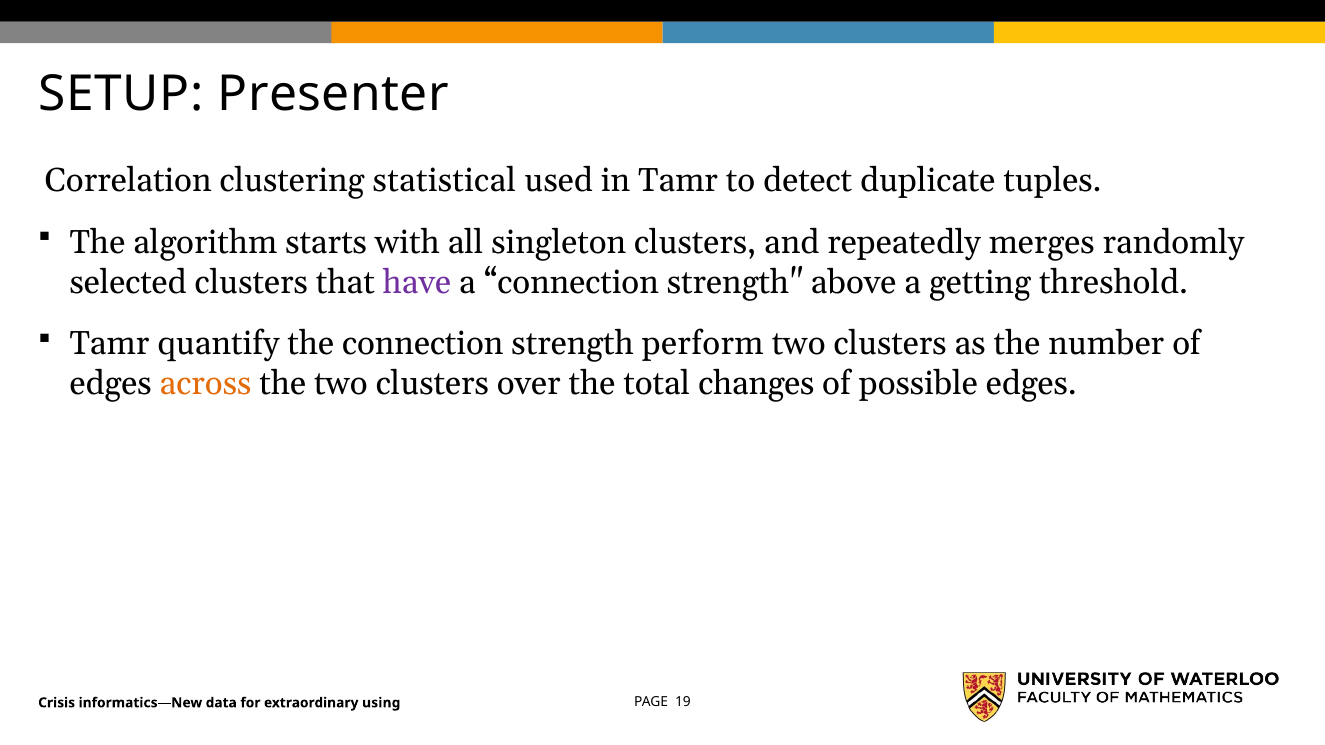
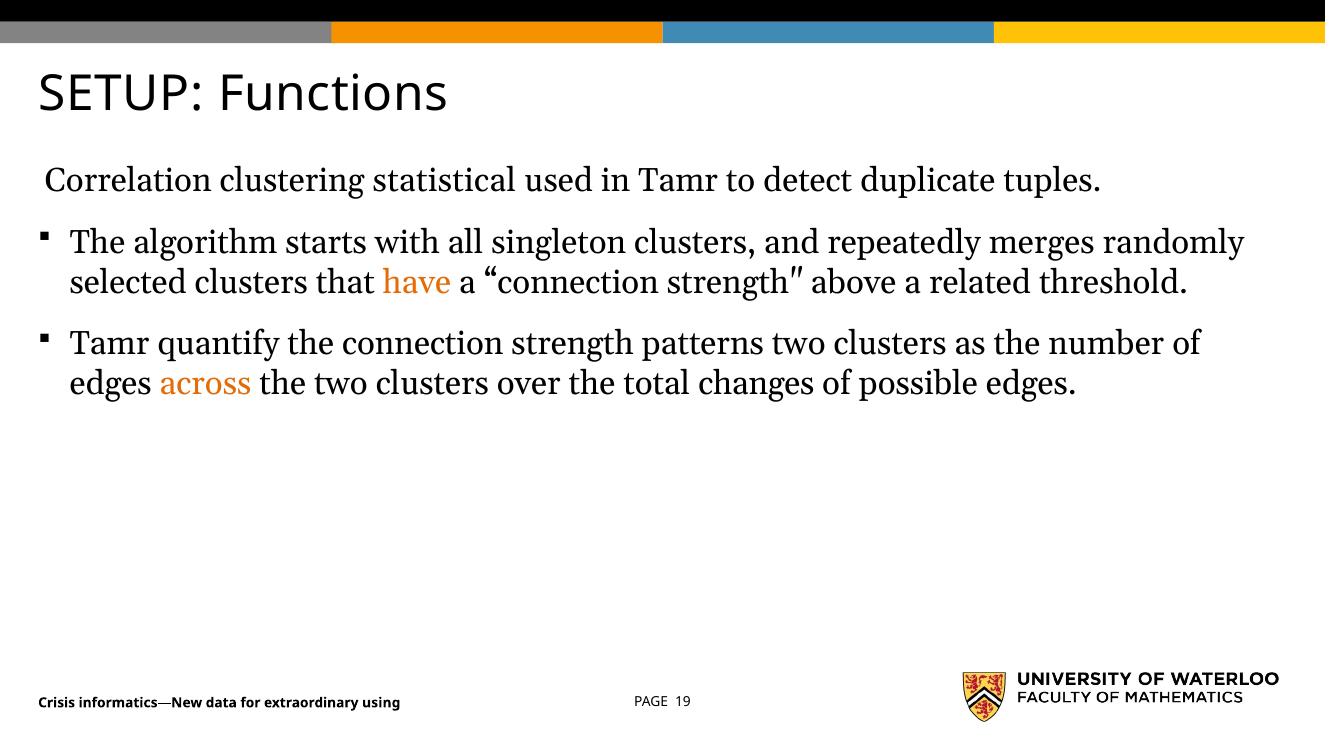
Presenter: Presenter -> Functions (333, 95)
have colour: purple -> orange (417, 282)
getting: getting -> related (980, 282)
perform: perform -> patterns (703, 344)
